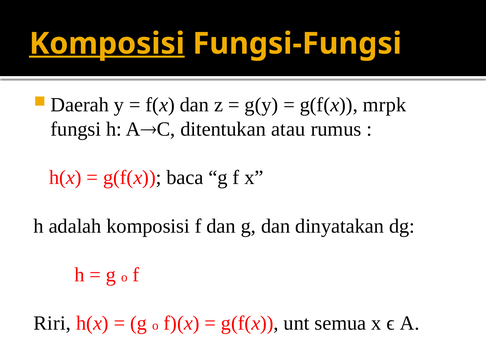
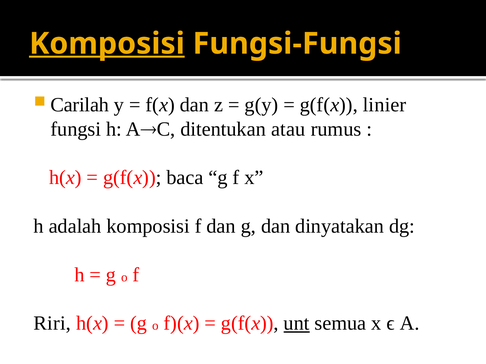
Daerah: Daerah -> Carilah (80, 105)
mrpk: mrpk -> linier (385, 105)
unt underline: none -> present (297, 324)
